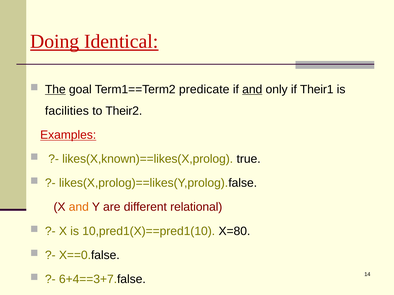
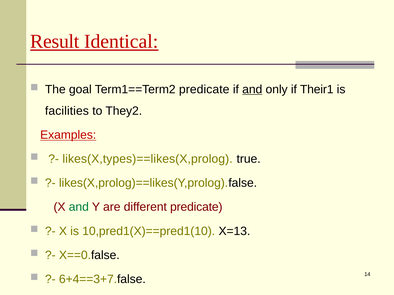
Doing: Doing -> Result (55, 41)
The underline: present -> none (55, 89)
Their2: Their2 -> They2 (124, 111)
likes(X,known)==likes(X,prolog: likes(X,known)==likes(X,prolog -> likes(X,types)==likes(X,prolog (148, 159)
and colour: orange -> green (79, 207)
different relational: relational -> predicate (196, 207)
X=80: X=80 -> X=13 (234, 231)
